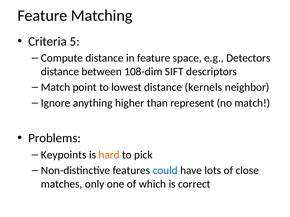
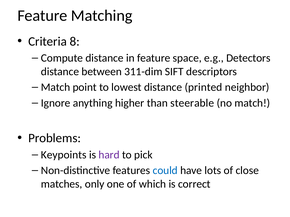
5: 5 -> 8 (75, 42)
108-dim: 108-dim -> 311-dim (143, 72)
kernels: kernels -> printed (203, 87)
represent: represent -> steerable (192, 103)
hard colour: orange -> purple (109, 155)
